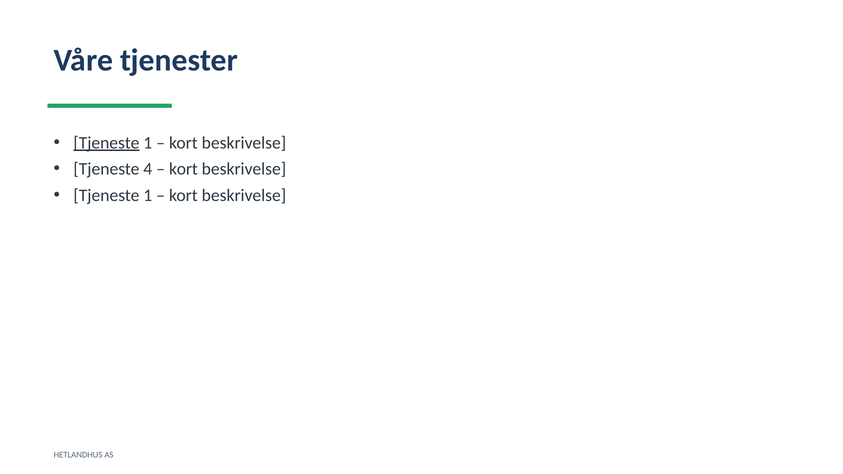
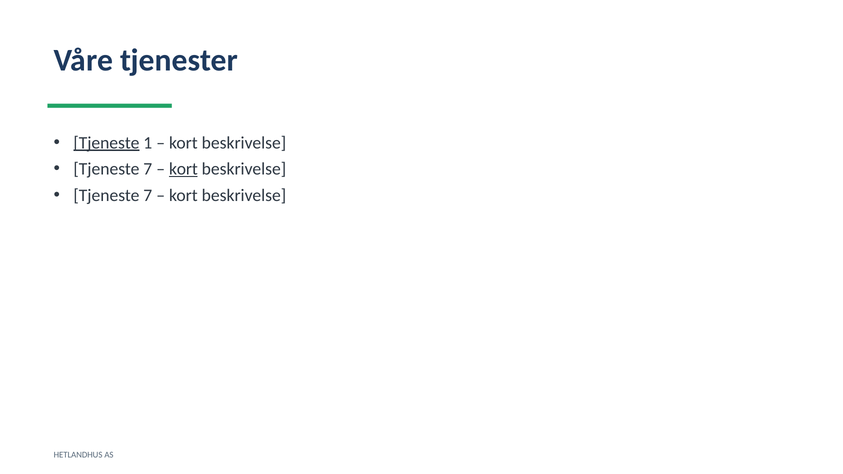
4: 4 -> 7 (148, 169)
kort underline: none -> present (183, 169)
1: 1 -> 7 (148, 195)
